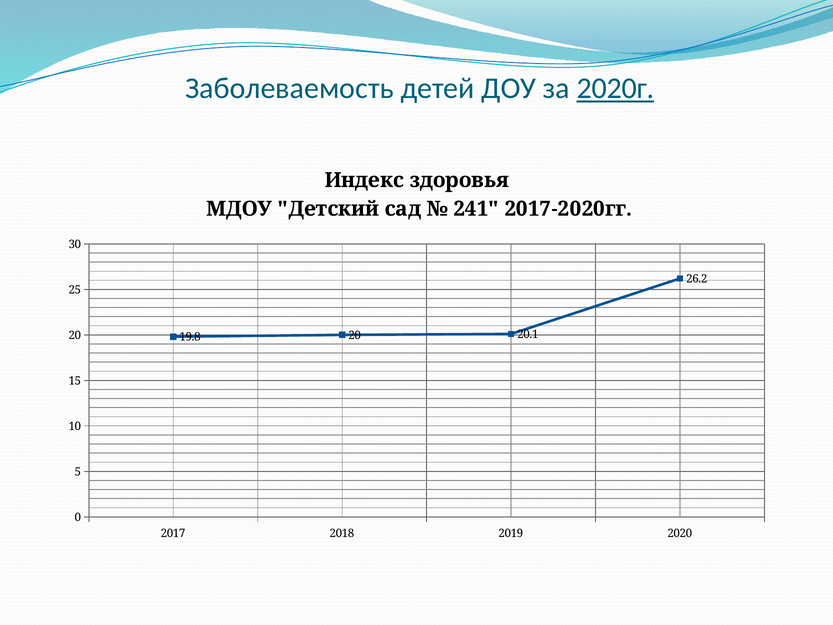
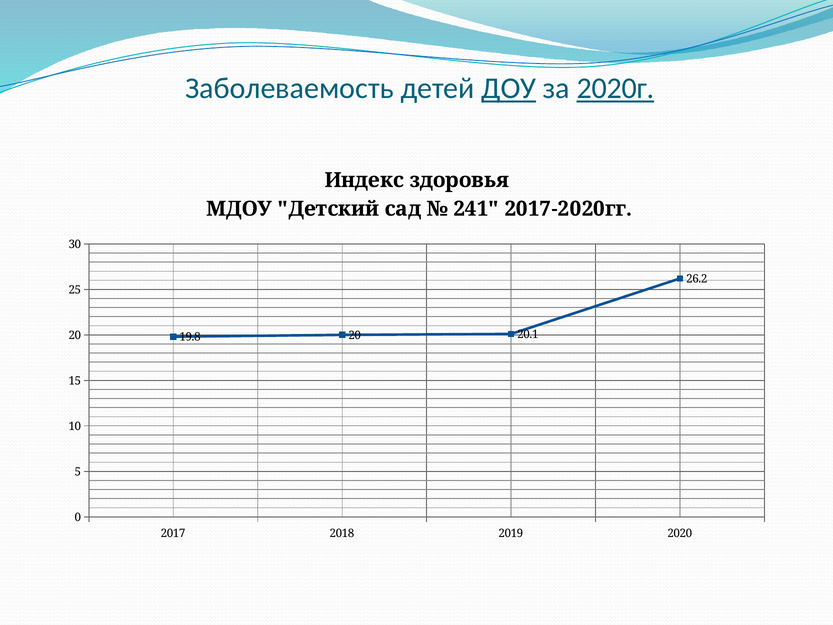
ДОУ underline: none -> present (509, 88)
